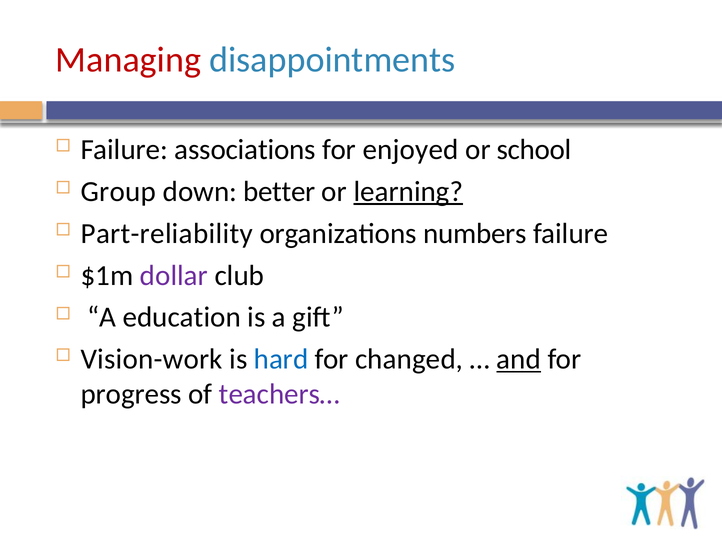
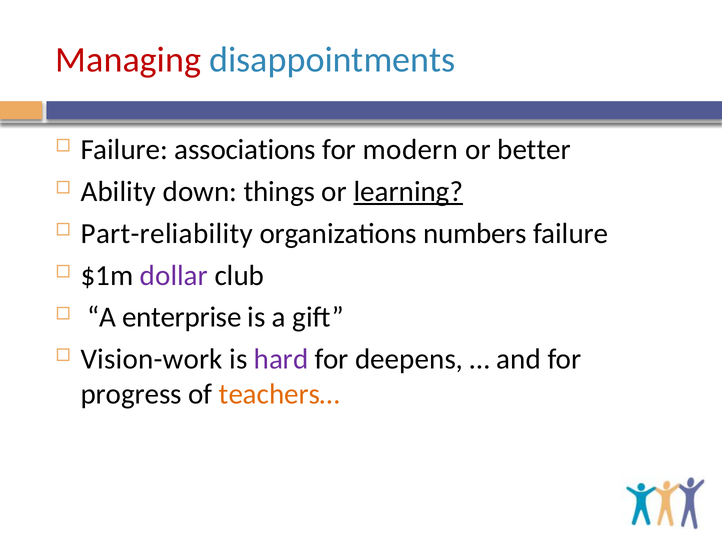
enjoyed: enjoyed -> modern (410, 149)
school: school -> better (534, 149)
Group: Group -> Ability (118, 191)
better: better -> things (279, 191)
education: education -> enterprise (182, 317)
hard colour: blue -> purple (281, 359)
changed: changed -> deepens (409, 359)
and underline: present -> none (519, 359)
teachers… colour: purple -> orange (279, 394)
